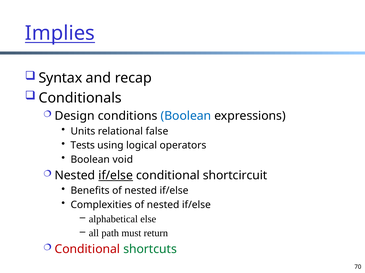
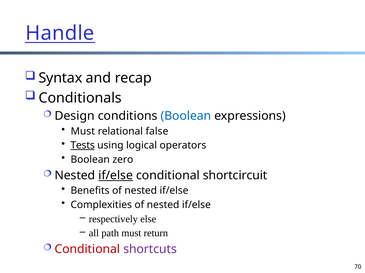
Implies: Implies -> Handle (60, 33)
Units: Units -> Must (83, 132)
Tests underline: none -> present (83, 146)
void: void -> zero (123, 160)
alphabetical: alphabetical -> respectively (113, 220)
shortcuts colour: green -> purple (150, 250)
